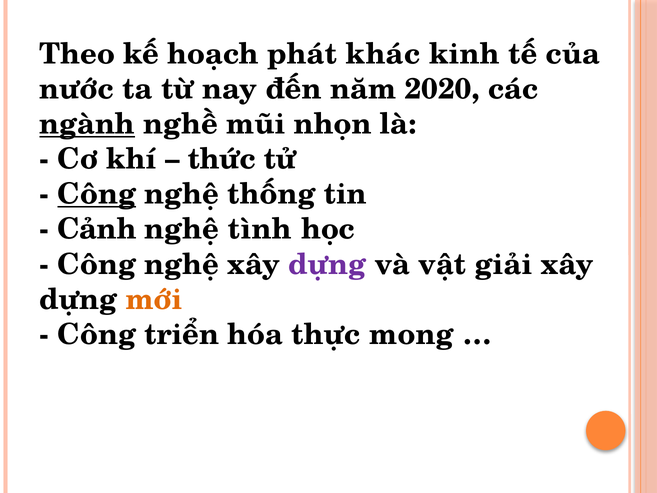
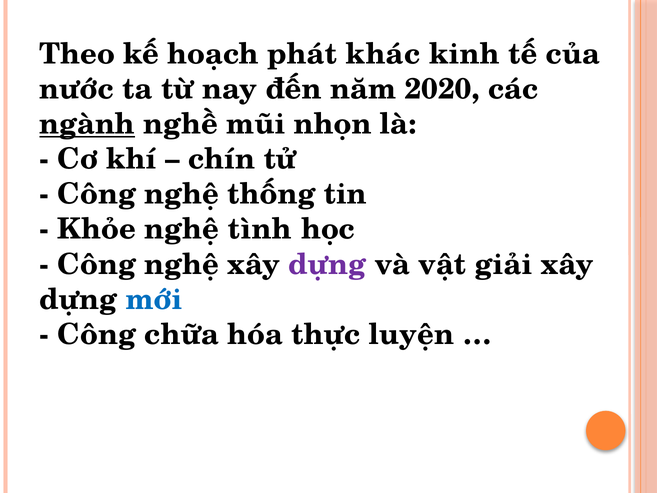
thức: thức -> chín (222, 159)
Công underline: present -> none (97, 194)
Cảnh: Cảnh -> Khỏe (97, 229)
mới colour: orange -> blue (154, 299)
triển: triển -> chữa (182, 334)
mong: mong -> luyện (412, 334)
